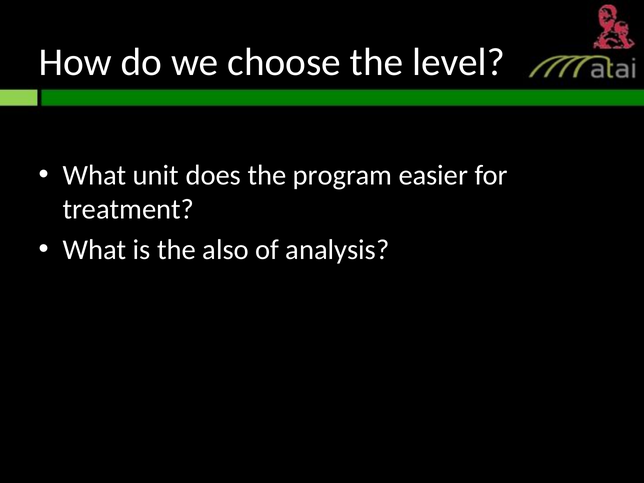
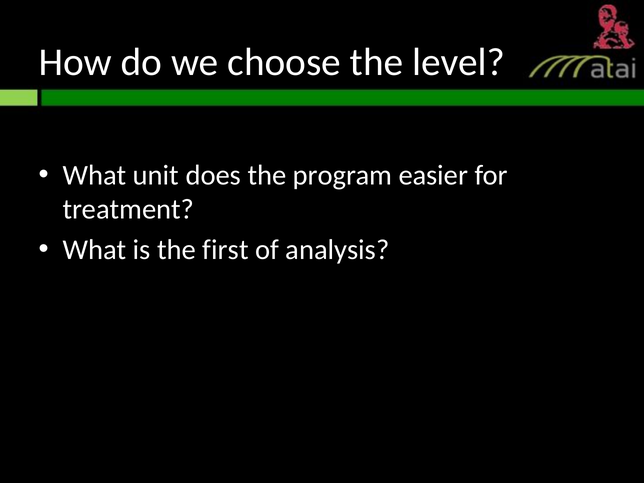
also: also -> first (226, 250)
